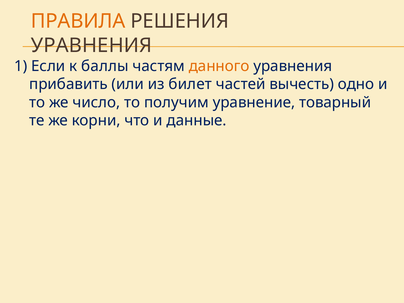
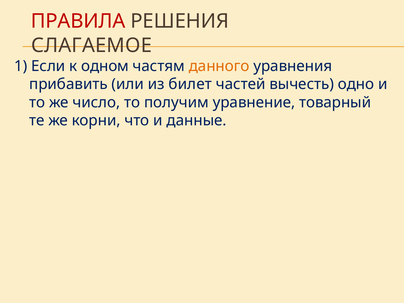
ПРАВИЛА colour: orange -> red (78, 21)
УРАВНЕНИЯ: УРАВНЕНИЯ -> СЛАГАЕМОЕ (92, 46)
баллы: баллы -> одном (105, 66)
